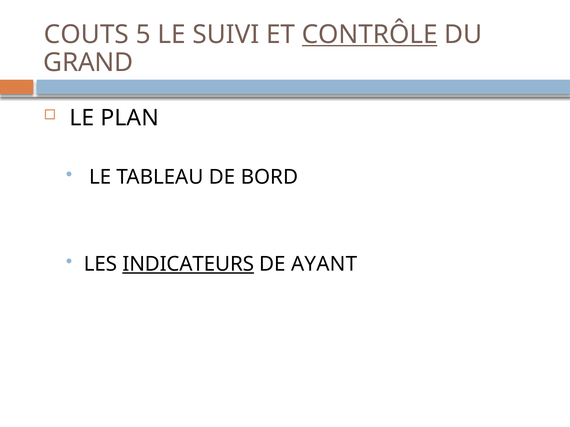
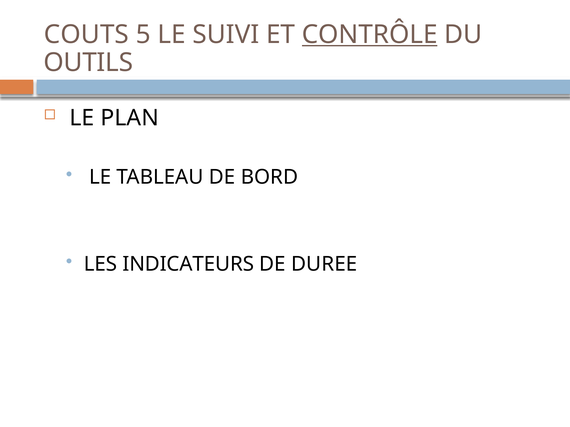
GRAND: GRAND -> OUTILS (88, 63)
INDICATEURS underline: present -> none (188, 264)
AYANT: AYANT -> DUREE (324, 264)
